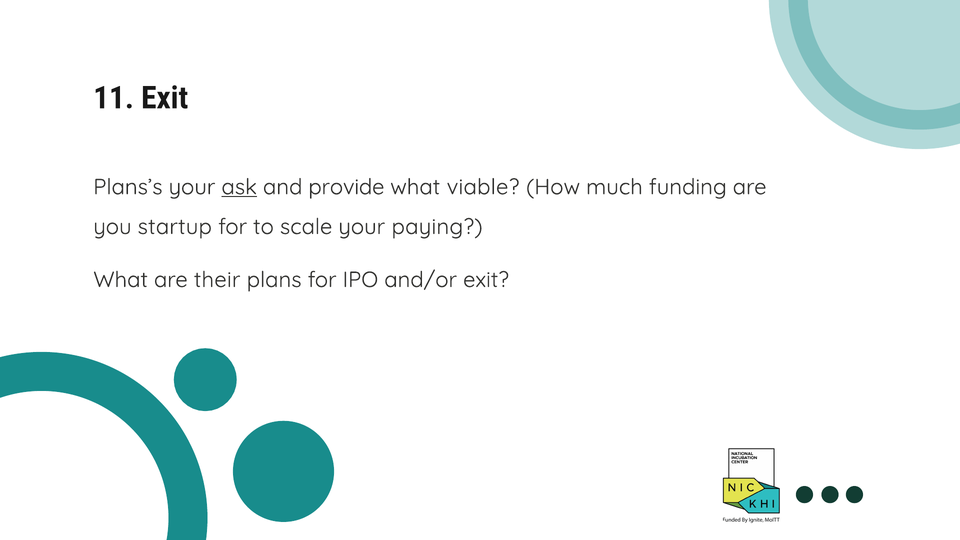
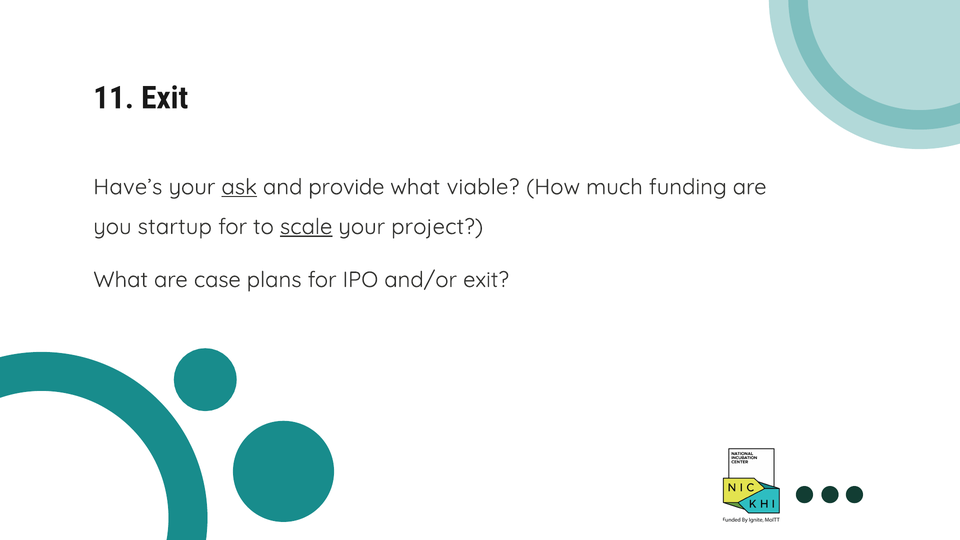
Plans’s: Plans’s -> Have’s (128, 187)
scale underline: none -> present (306, 227)
paying: paying -> project (437, 227)
their: their -> case (217, 280)
